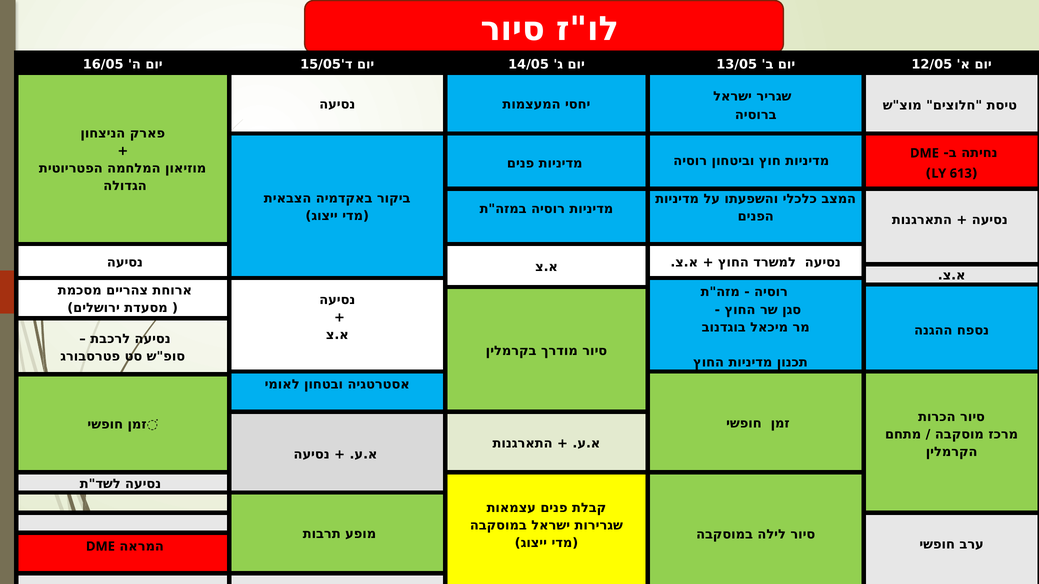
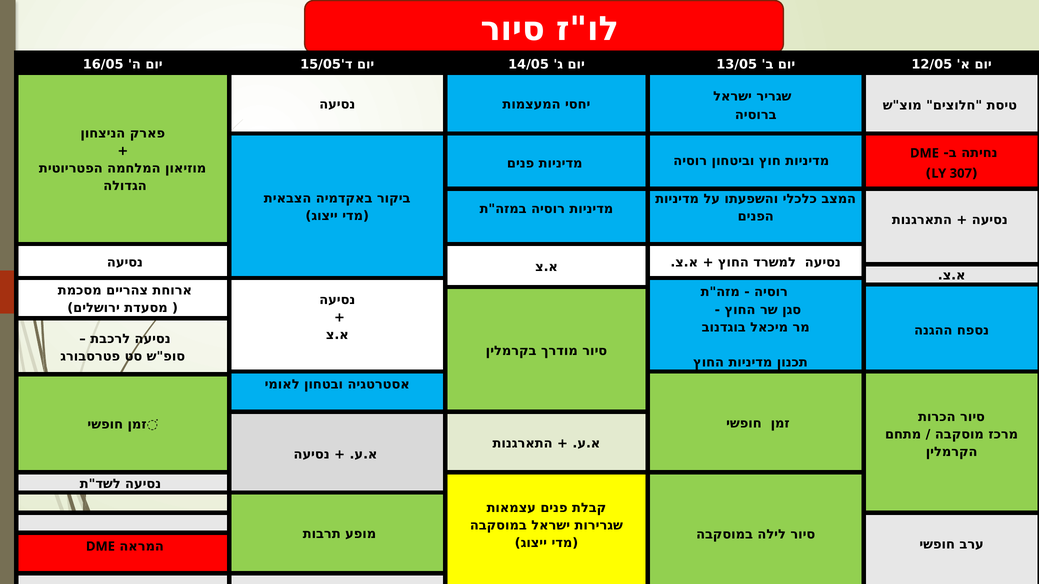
613: 613 -> 307 (961, 174)
